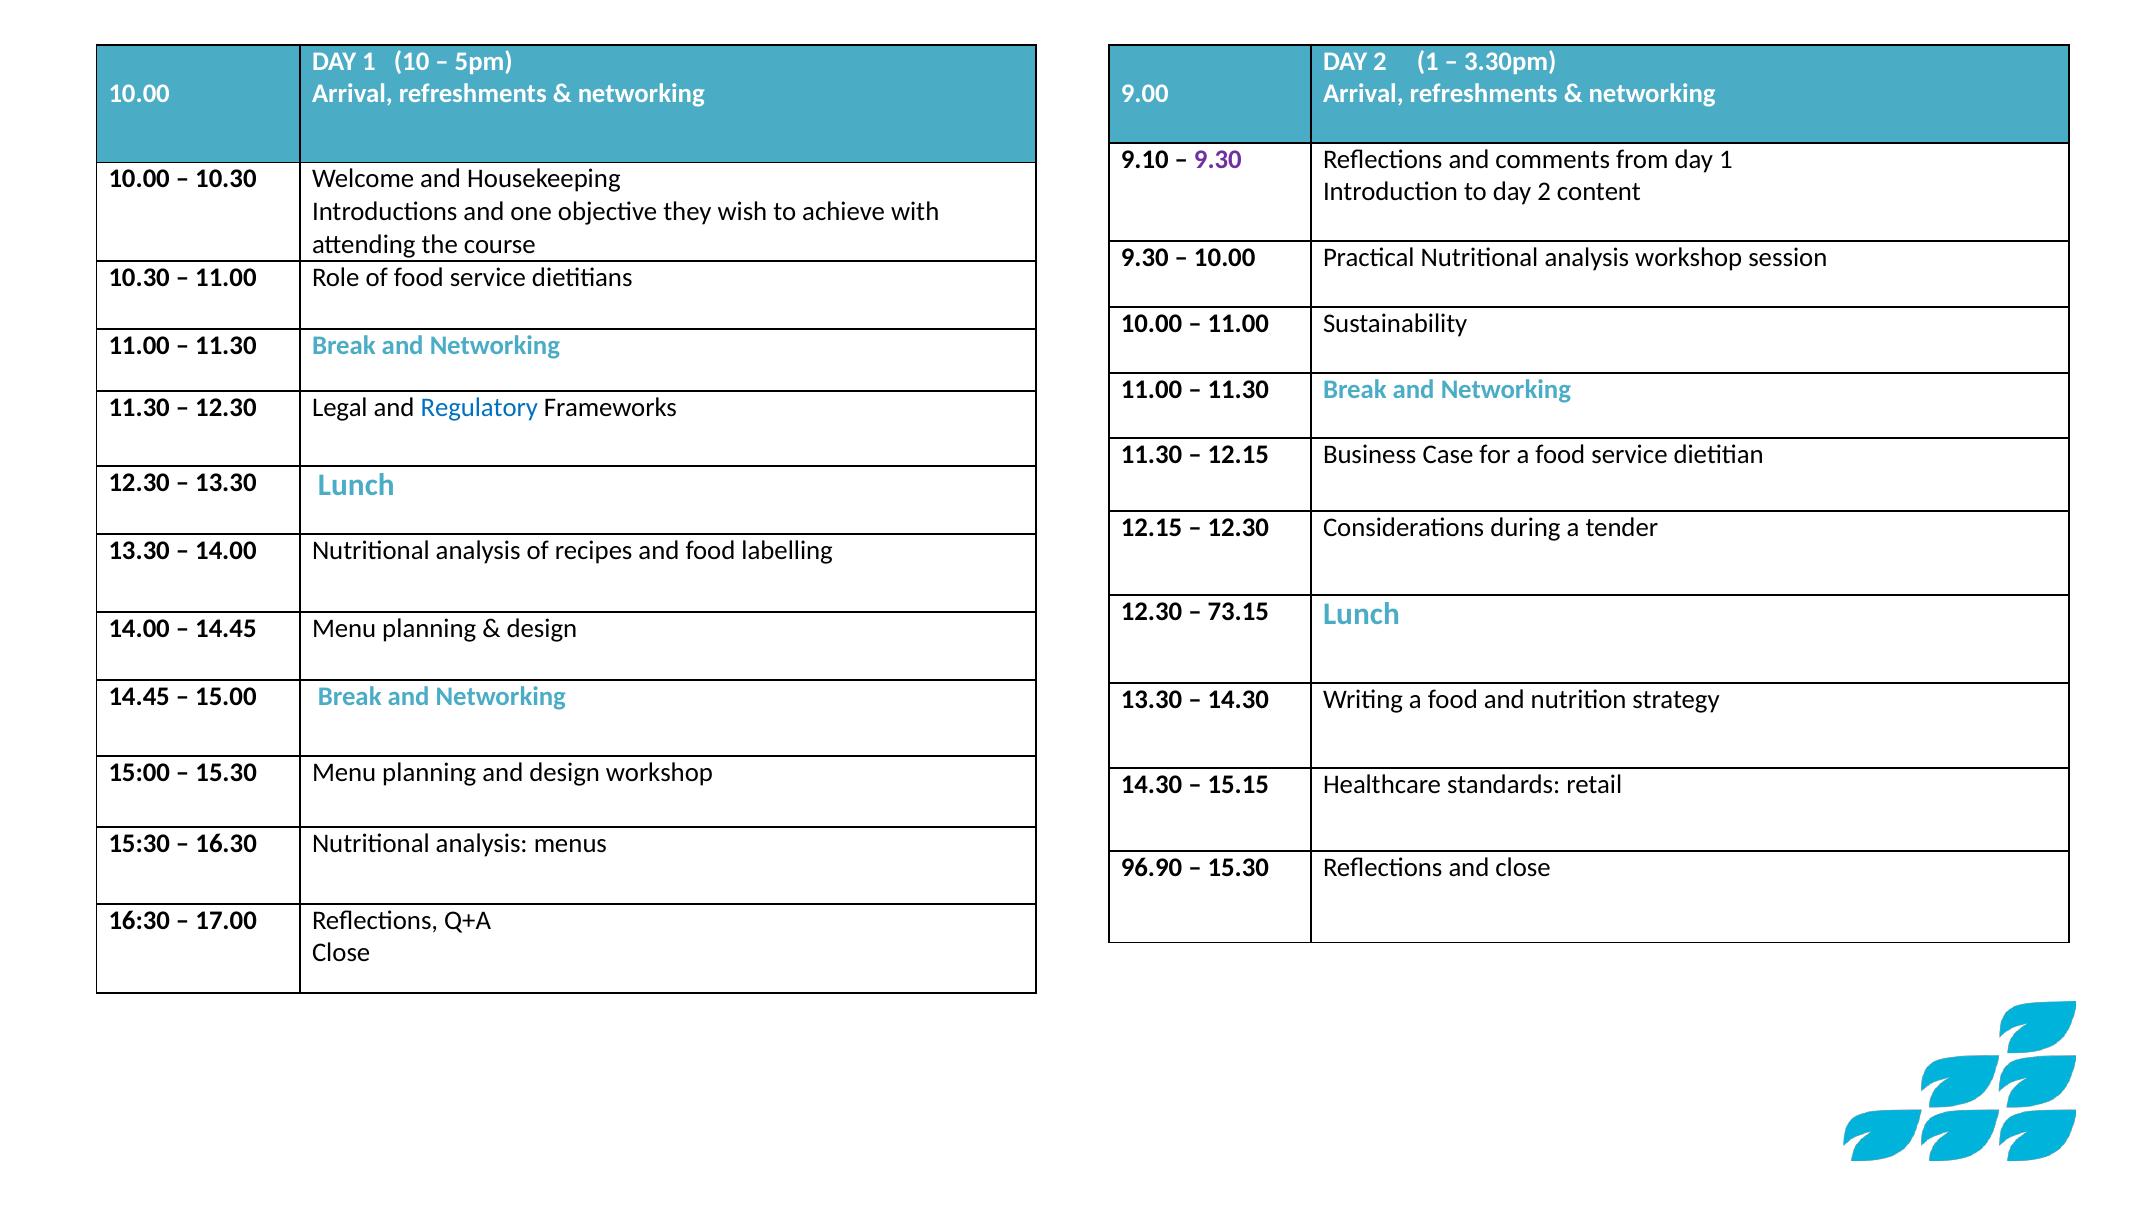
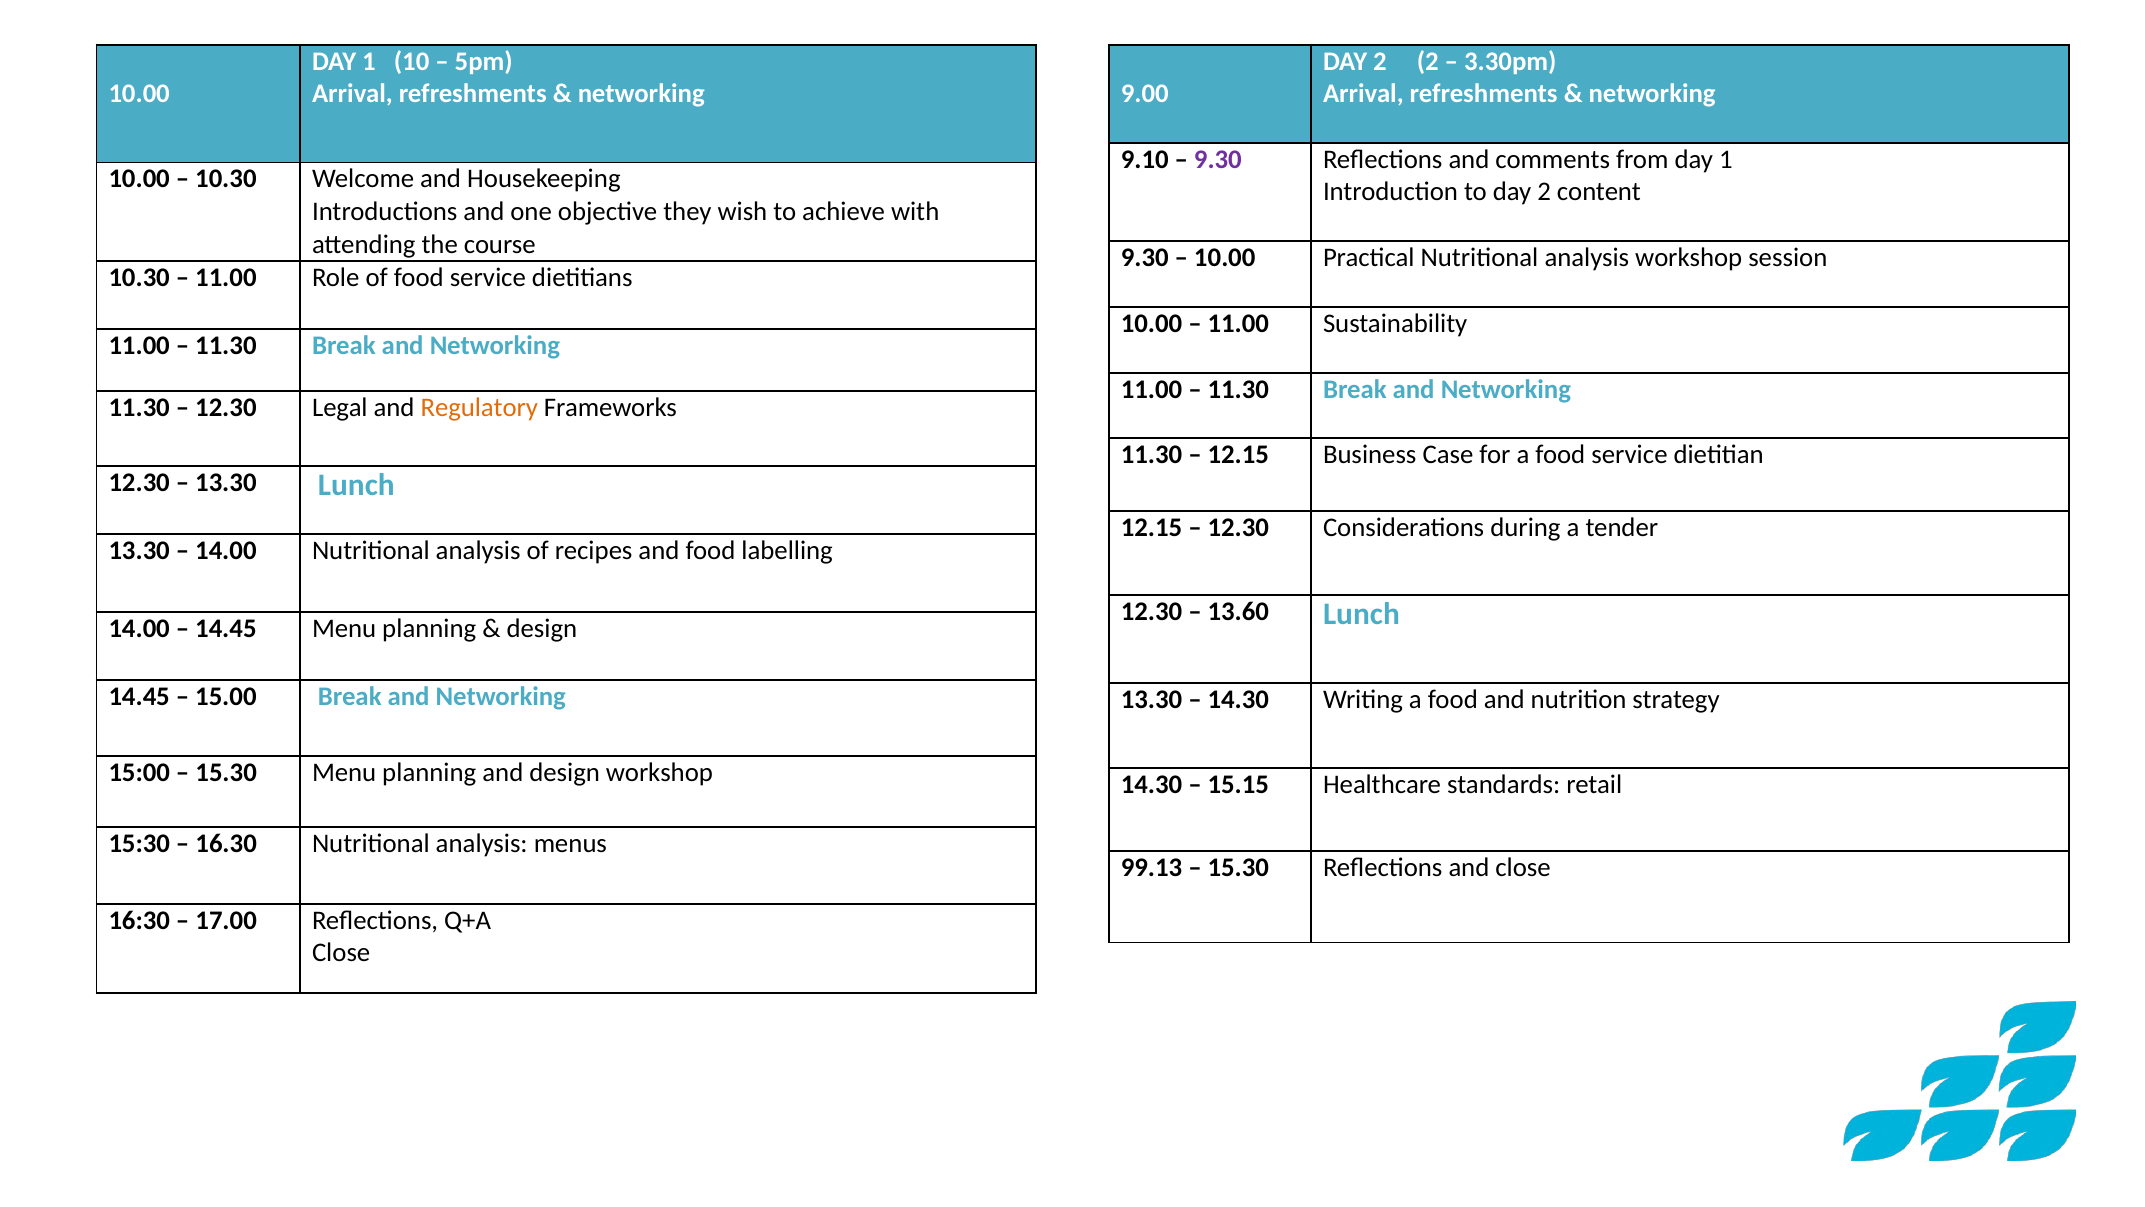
2 1: 1 -> 2 (1428, 61)
Regulatory colour: blue -> orange (479, 407)
73.15: 73.15 -> 13.60 (1238, 612)
96.90: 96.90 -> 99.13 (1152, 867)
